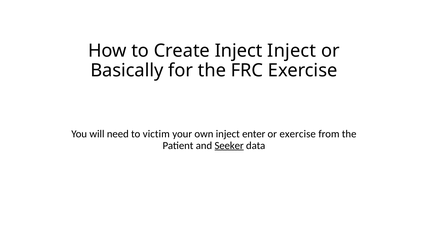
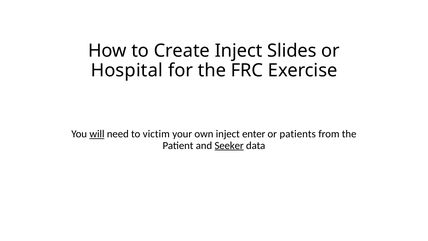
Inject Inject: Inject -> Slides (292, 51)
Basically: Basically -> Hospital (127, 70)
will underline: none -> present (97, 134)
or exercise: exercise -> patients (298, 134)
